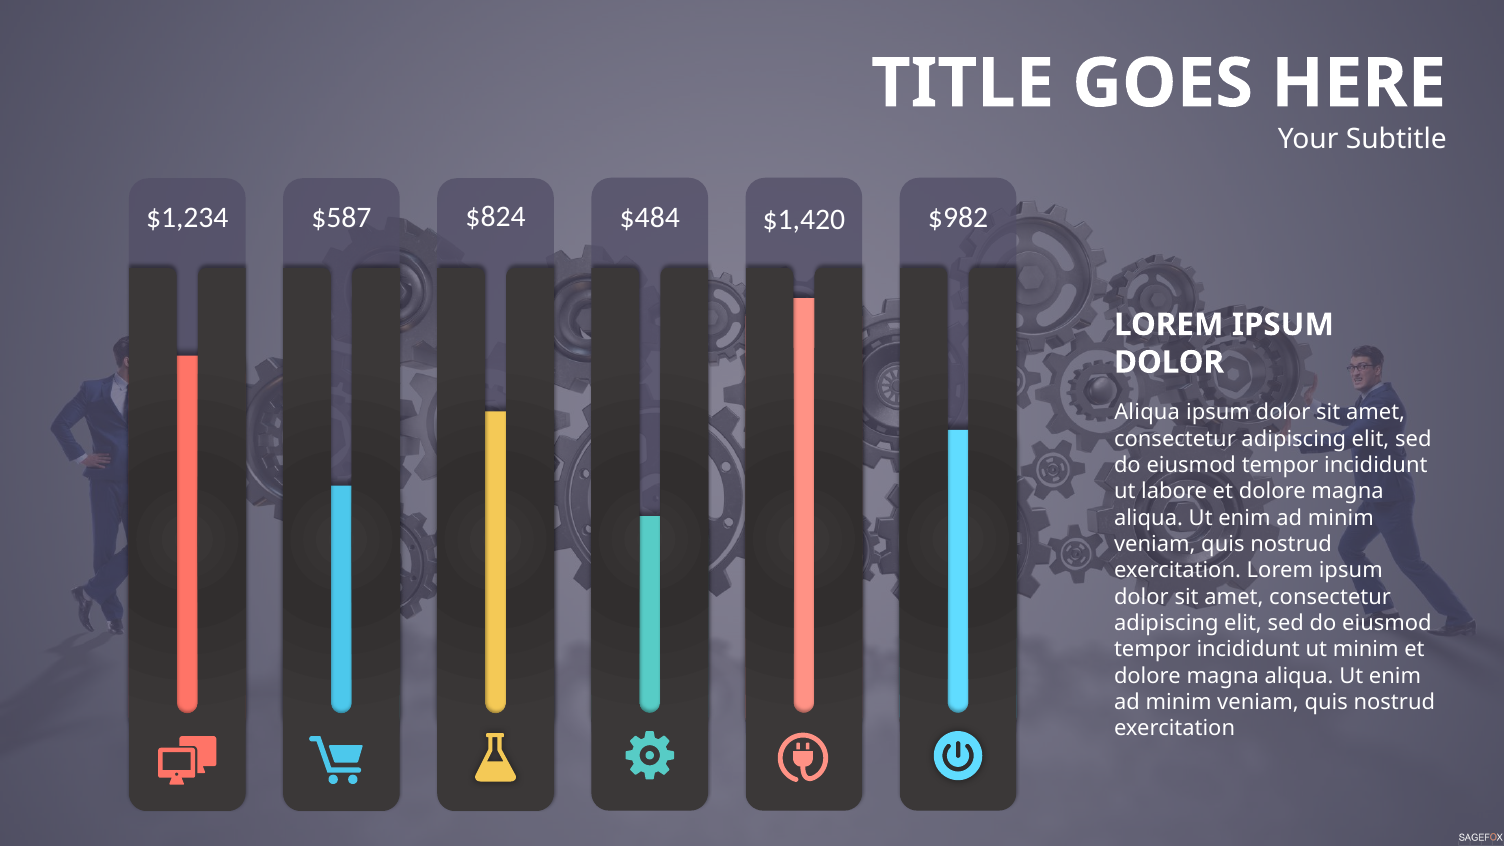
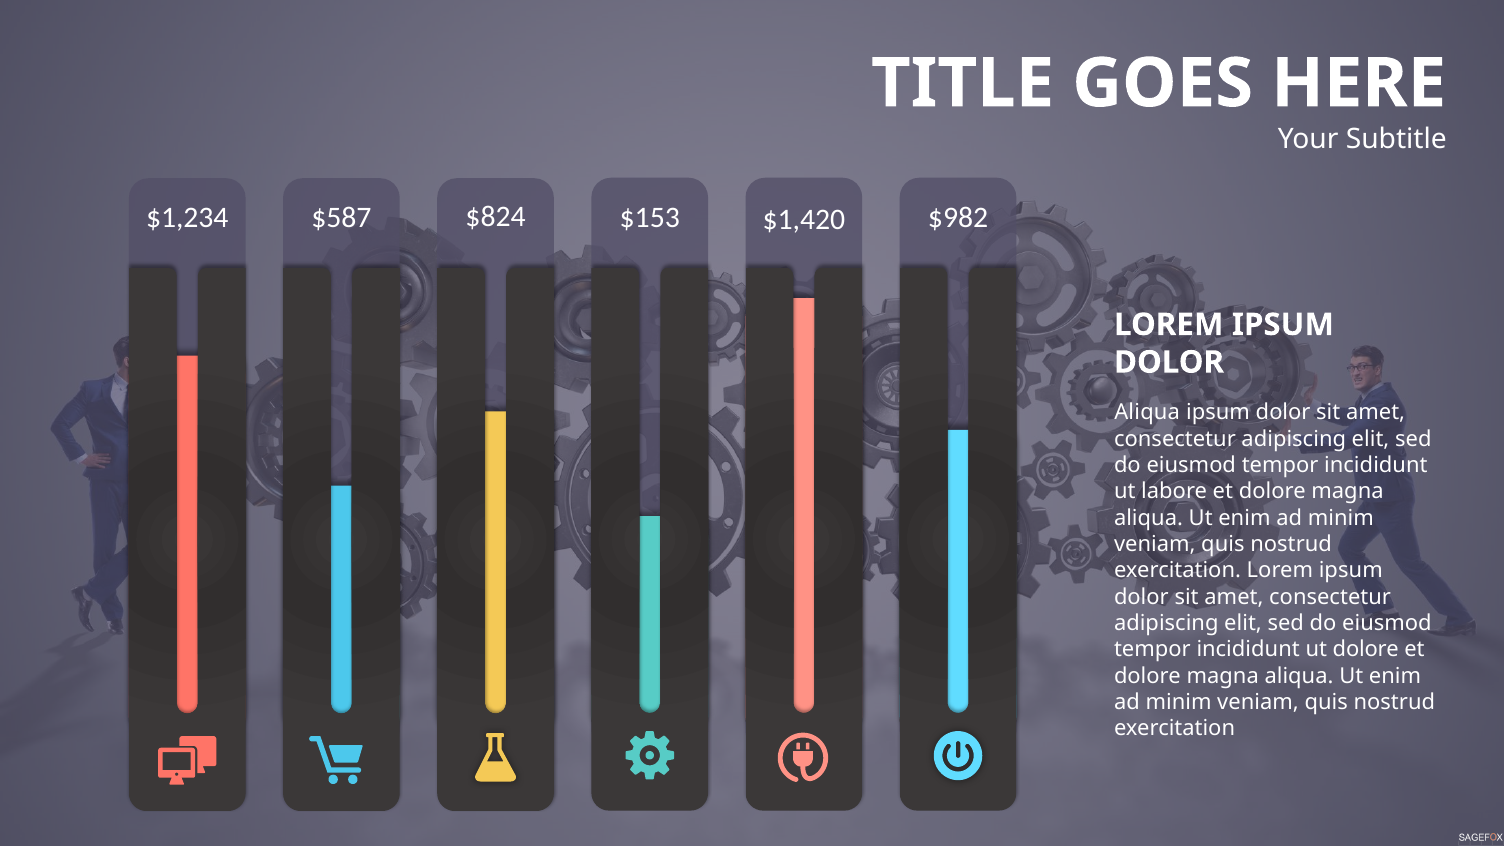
$484: $484 -> $153 (650, 218)
ut minim: minim -> dolore (1366, 649)
